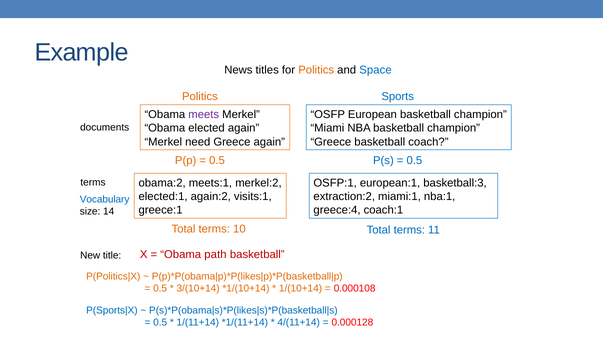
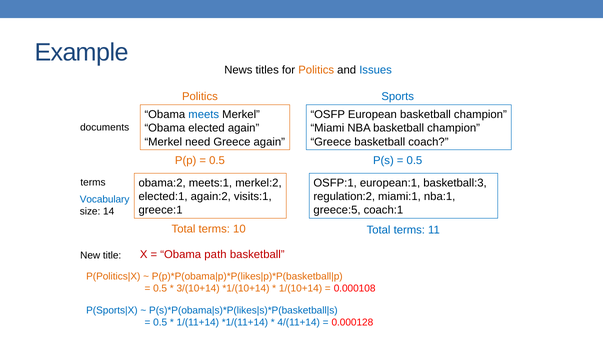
Space: Space -> Issues (376, 70)
meets colour: purple -> blue (204, 115)
extraction:2: extraction:2 -> regulation:2 (344, 197)
greece:4: greece:4 -> greece:5 (337, 210)
